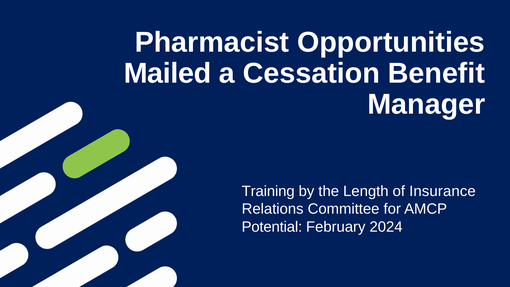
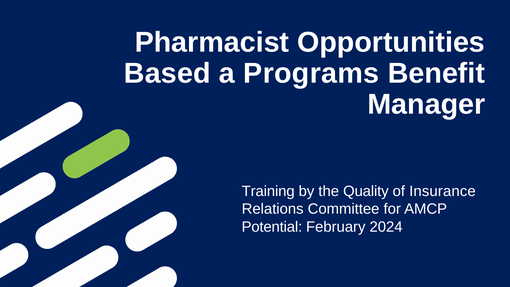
Mailed: Mailed -> Based (167, 73)
Cessation: Cessation -> Programs (311, 73)
Length: Length -> Quality (366, 191)
